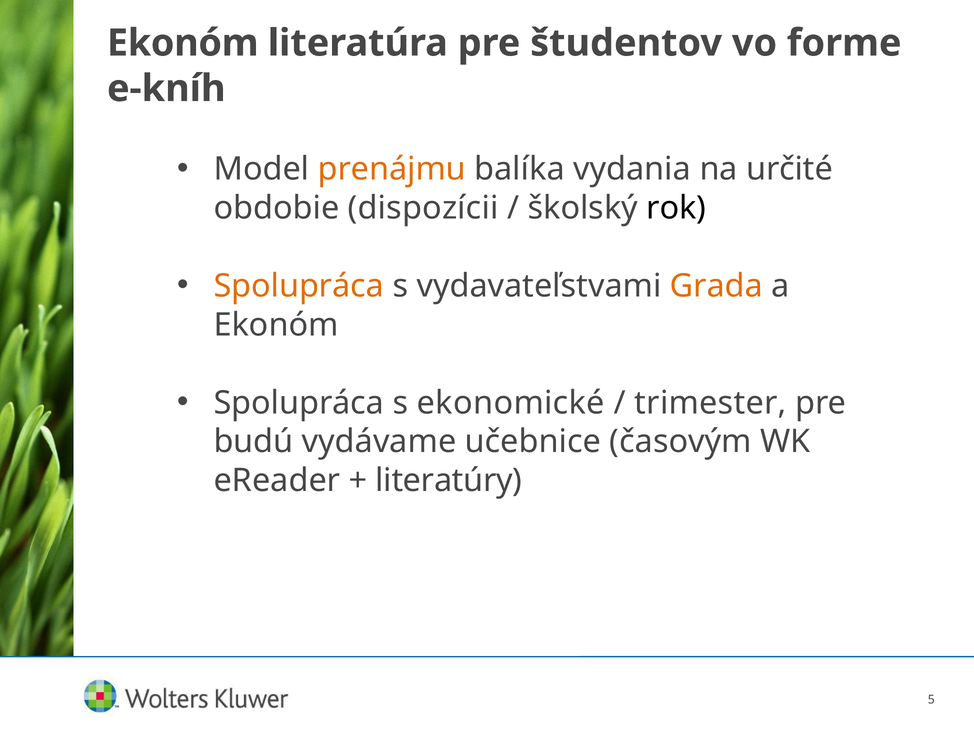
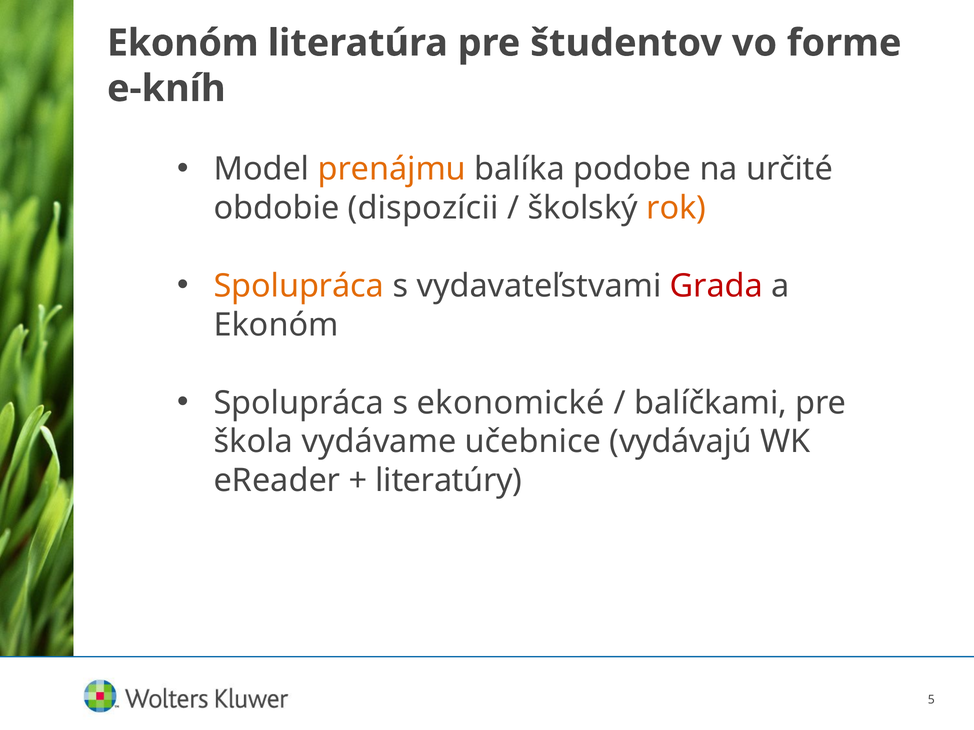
vydania: vydania -> podobe (632, 169)
rok colour: black -> orange (676, 208)
Grada colour: orange -> red (716, 286)
trimester: trimester -> balíčkami (711, 403)
budú: budú -> škola (253, 442)
časovým: časovým -> vydávajú (681, 442)
